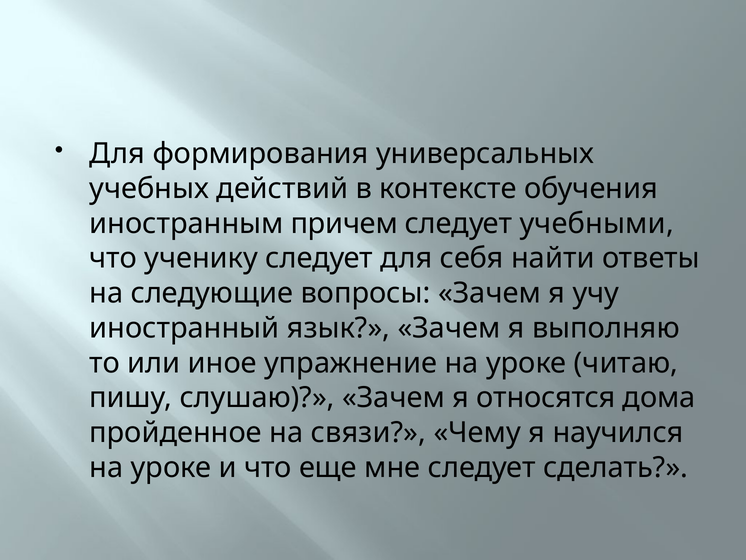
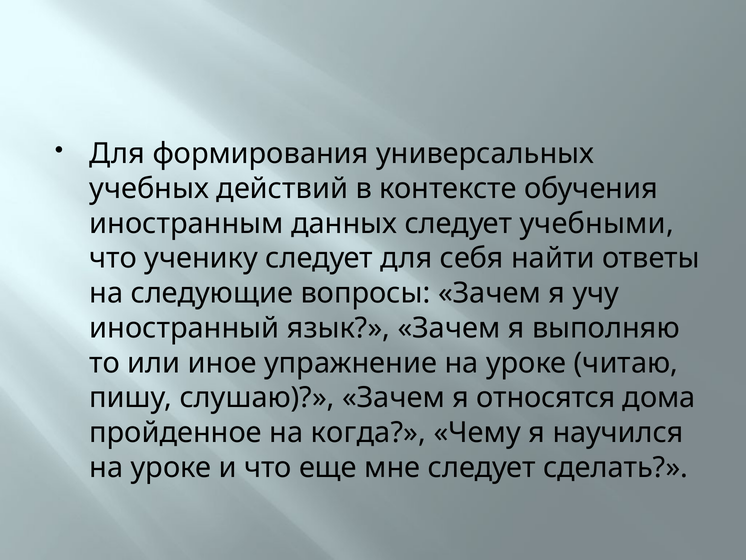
причем: причем -> данных (344, 223)
связи: связи -> когда (368, 432)
